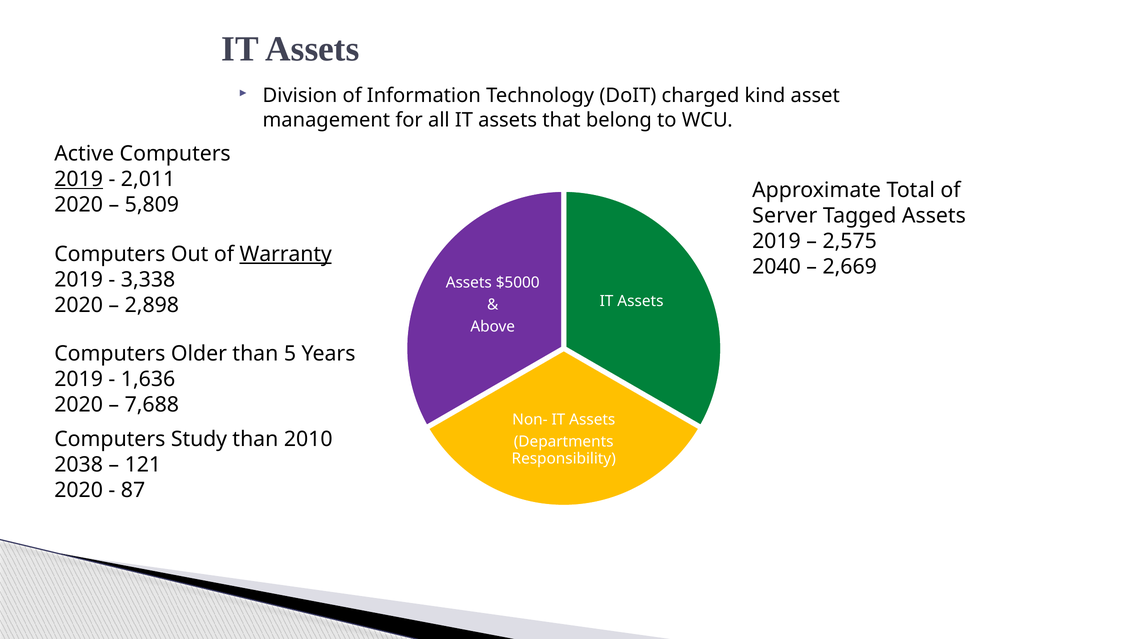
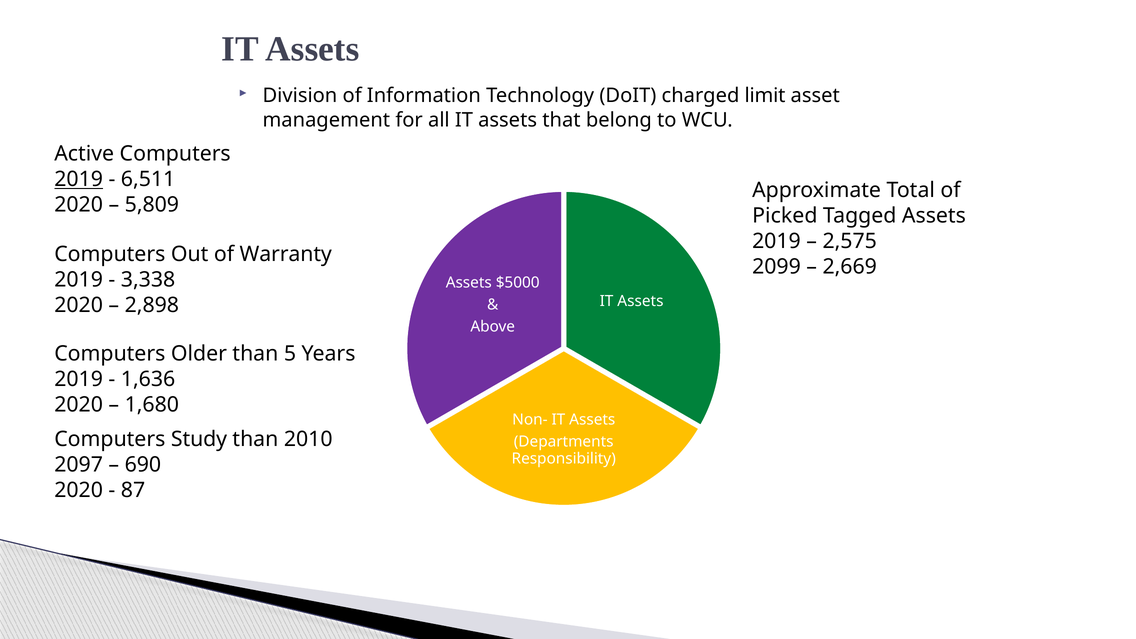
kind: kind -> limit (765, 96)
2,011: 2,011 -> 6,511 (148, 179)
Server: Server -> Picked (785, 216)
Warranty underline: present -> none (286, 254)
2040: 2040 -> 2099 (776, 267)
7,688: 7,688 -> 1,680 (152, 405)
2038: 2038 -> 2097 (79, 465)
121: 121 -> 690 (143, 465)
